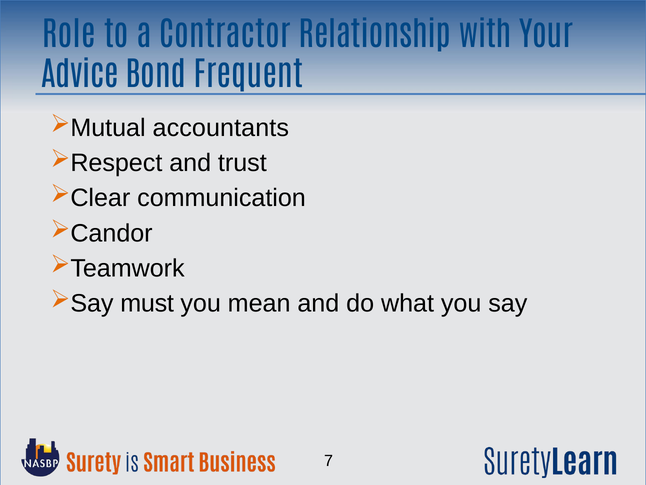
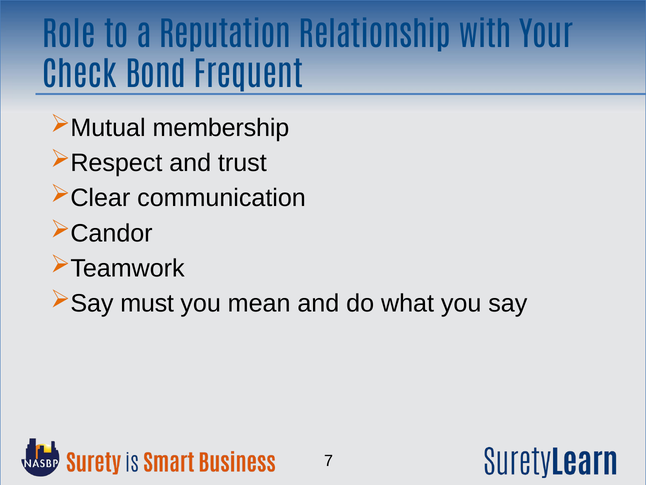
Contractor: Contractor -> Reputation (225, 36)
Advice: Advice -> Check (79, 76)
accountants: accountants -> membership (221, 128)
